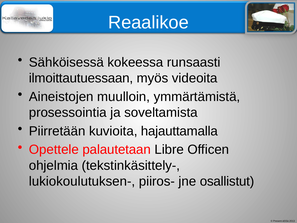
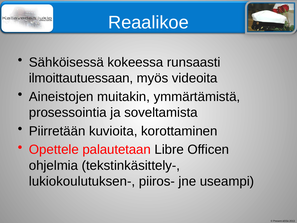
muulloin: muulloin -> muitakin (124, 97)
hajauttamalla: hajauttamalla -> korottaminen (179, 131)
osallistut: osallistut -> useampi (227, 181)
